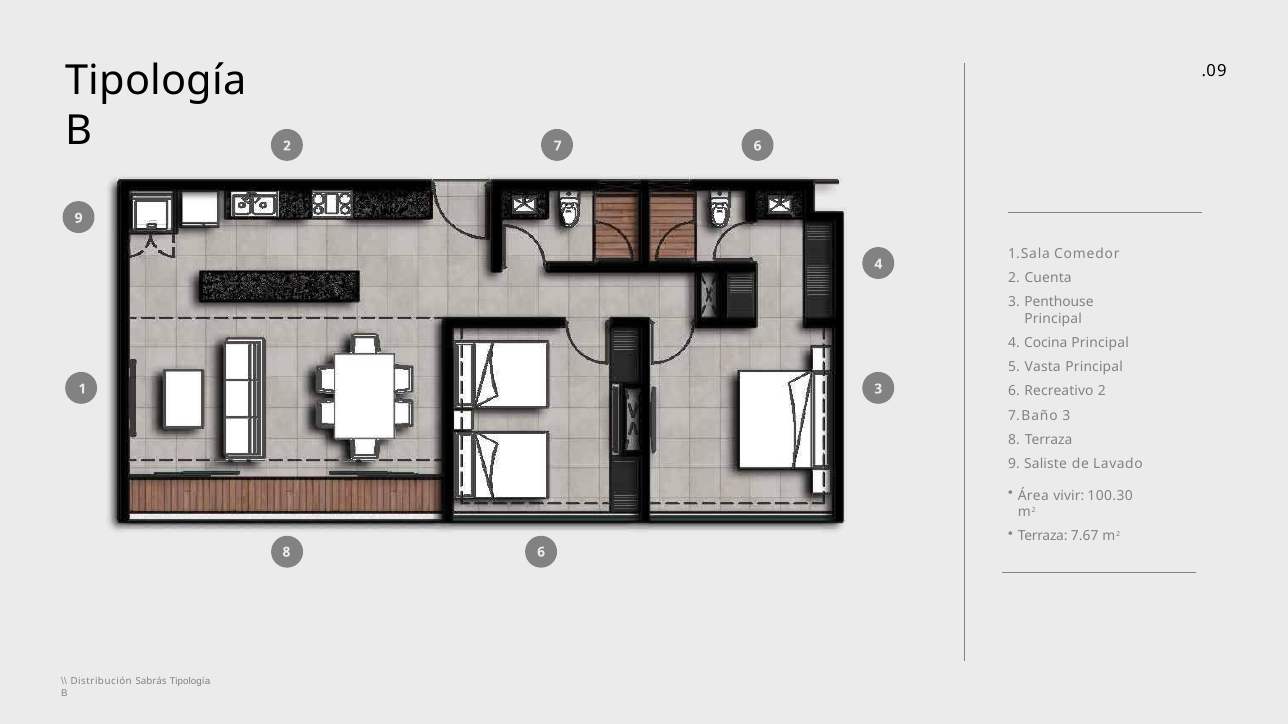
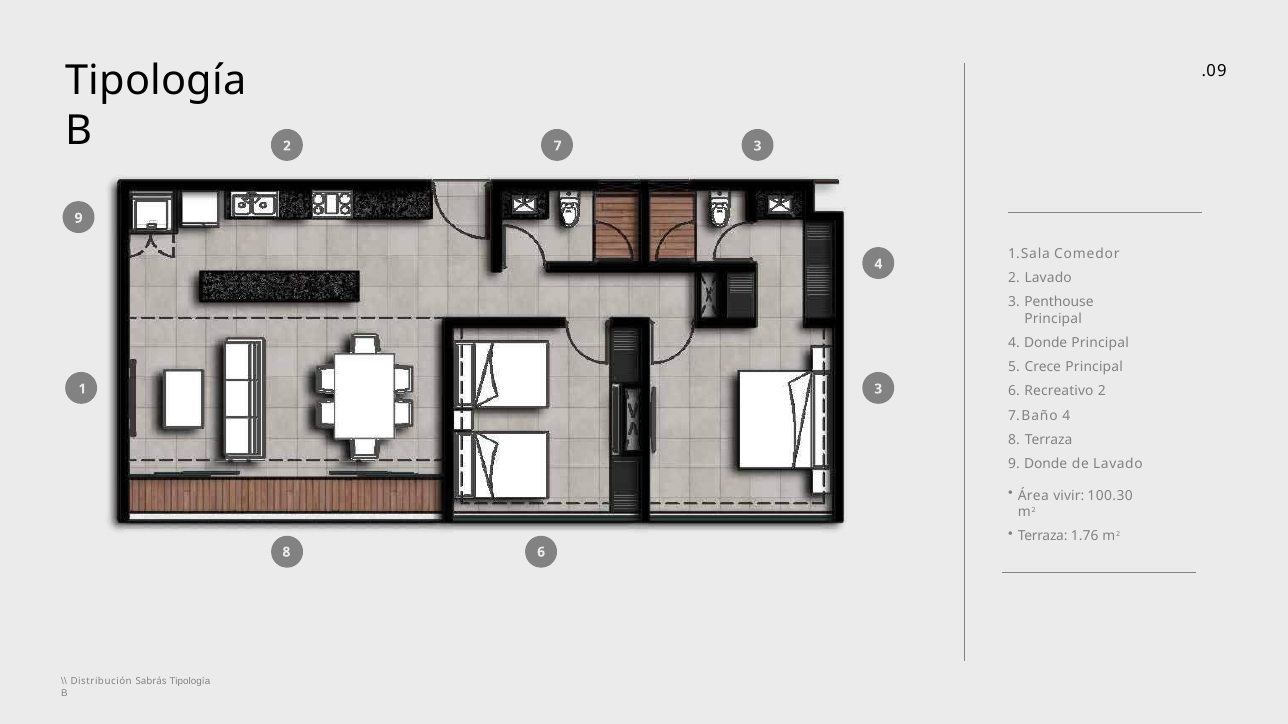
6: 6 -> 3 (758, 146)
2 Cuenta: Cuenta -> Lavado (1048, 278)
4 Cocina: Cocina -> Donde (1046, 343)
Vasta: Vasta -> Crece (1043, 368)
3: 3 -> 4 (1066, 416)
9 Saliste: Saliste -> Donde (1046, 464)
7.67: 7.67 -> 1.76 (1085, 537)
